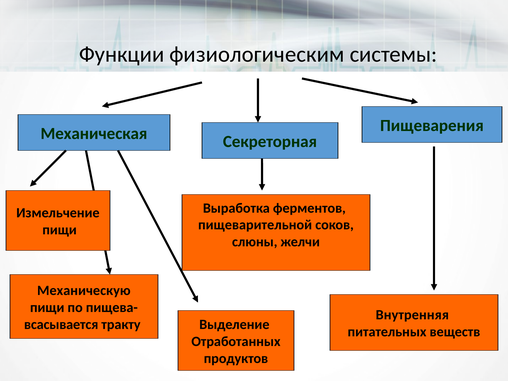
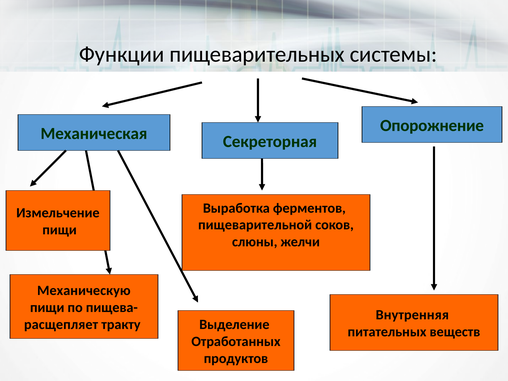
физиологическим: физиологическим -> пищеварительных (257, 54)
Пищеварения: Пищеварения -> Опорожнение (432, 126)
всасывается: всасывается -> расщепляет (61, 324)
